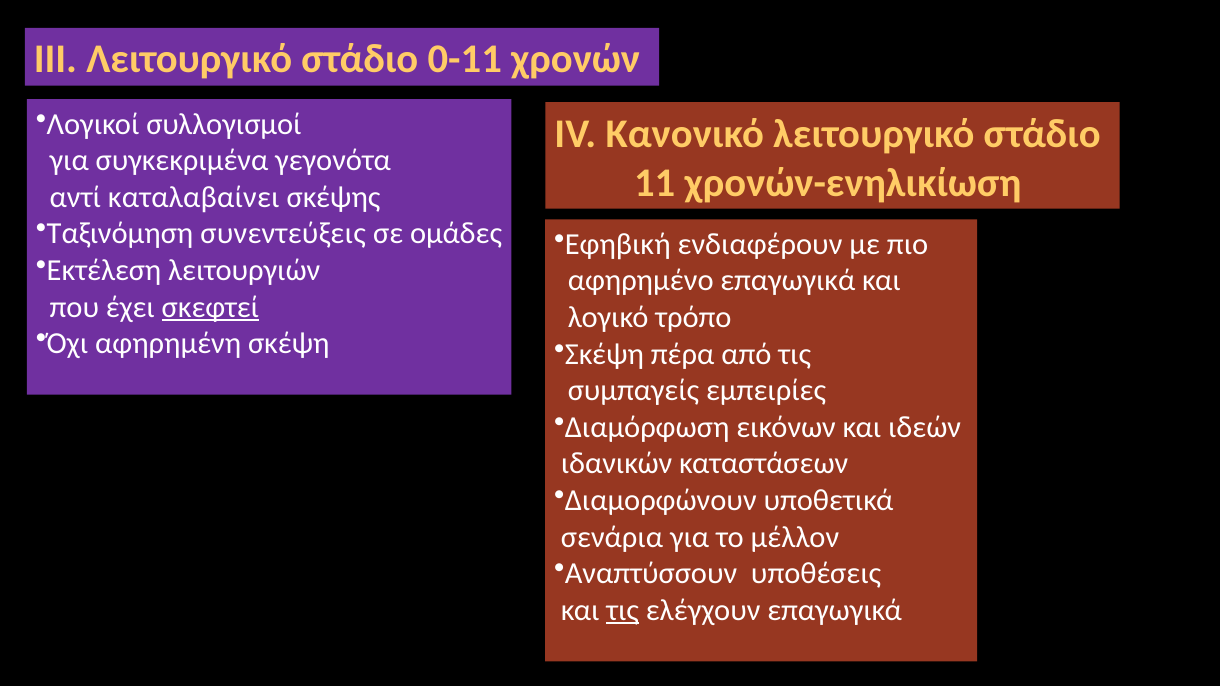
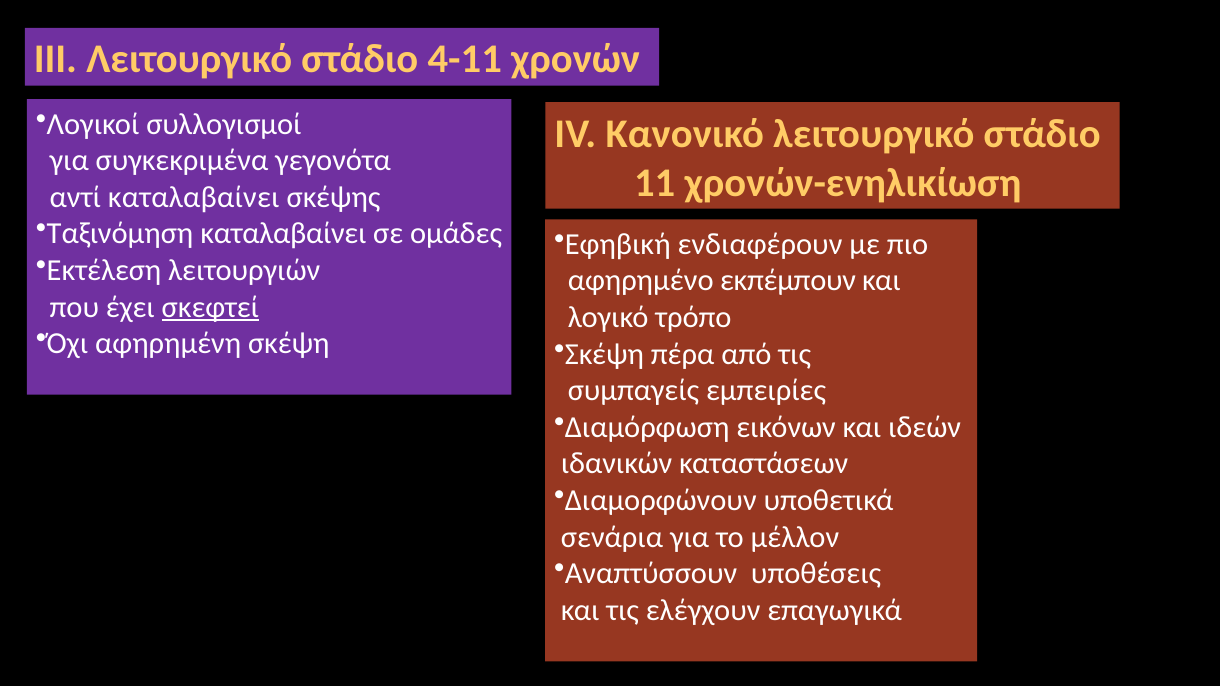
0-11: 0-11 -> 4-11 (465, 60)
Ταξινόμηση συνεντεύξεις: συνεντεύξεις -> καταλαβαίνει (283, 234)
αφηρημένο επαγωγικά: επαγωγικά -> εκπέμπουν (788, 281)
τις underline: present -> none (623, 610)
